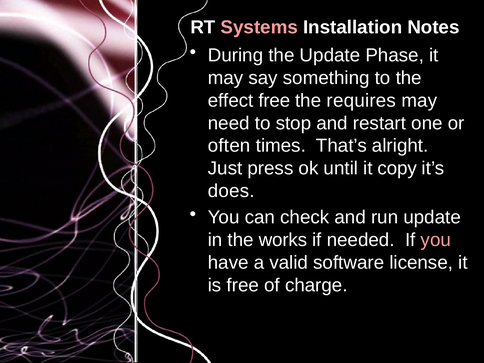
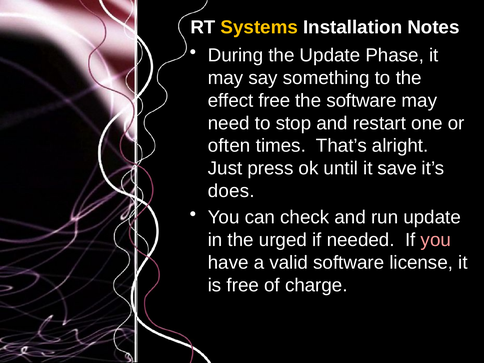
Systems colour: pink -> yellow (259, 27)
the requires: requires -> software (361, 101)
copy: copy -> save (397, 168)
works: works -> urged (283, 240)
